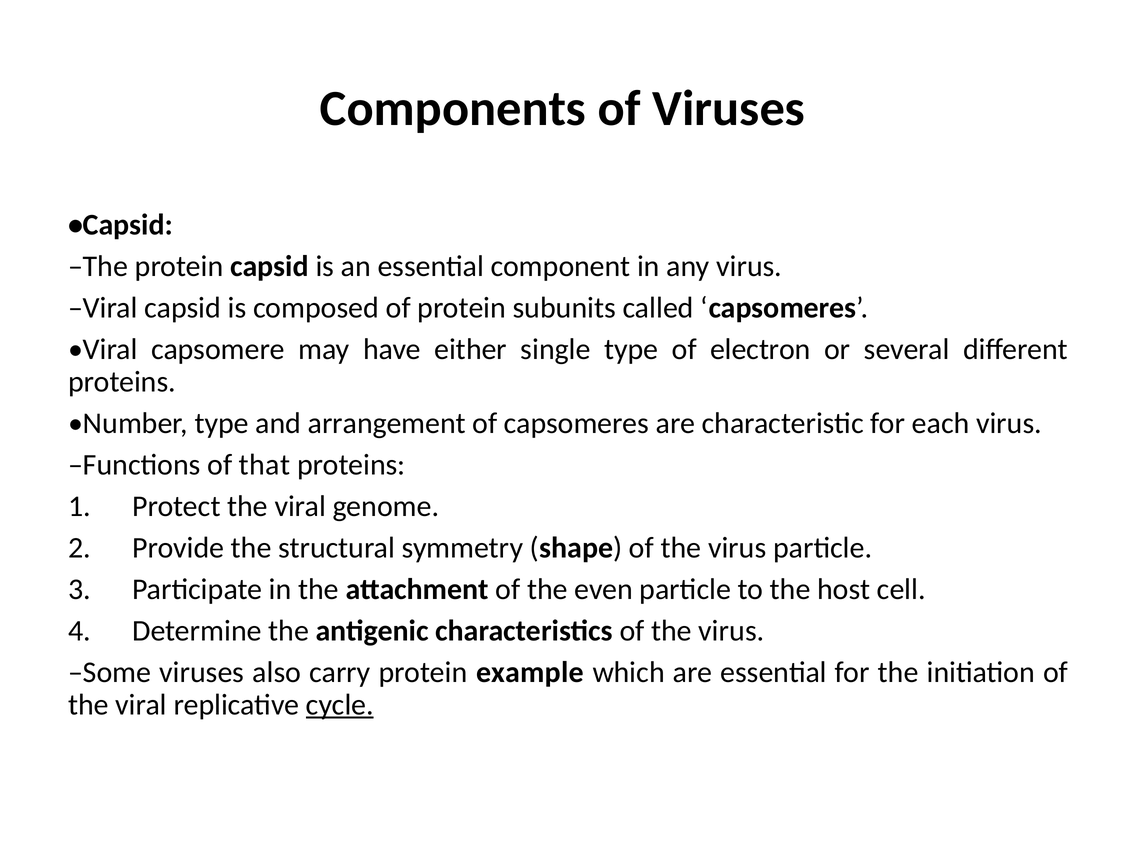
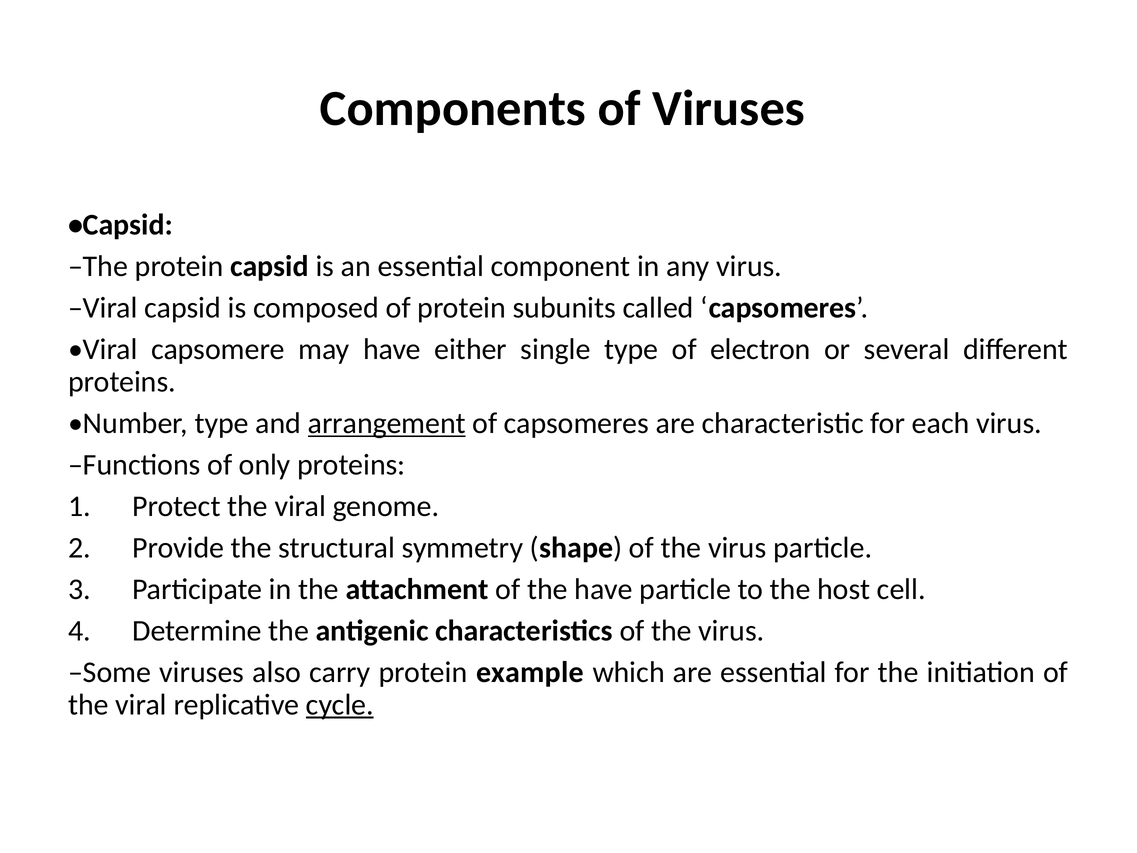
arrangement underline: none -> present (387, 423)
that: that -> only (265, 465)
the even: even -> have (604, 589)
